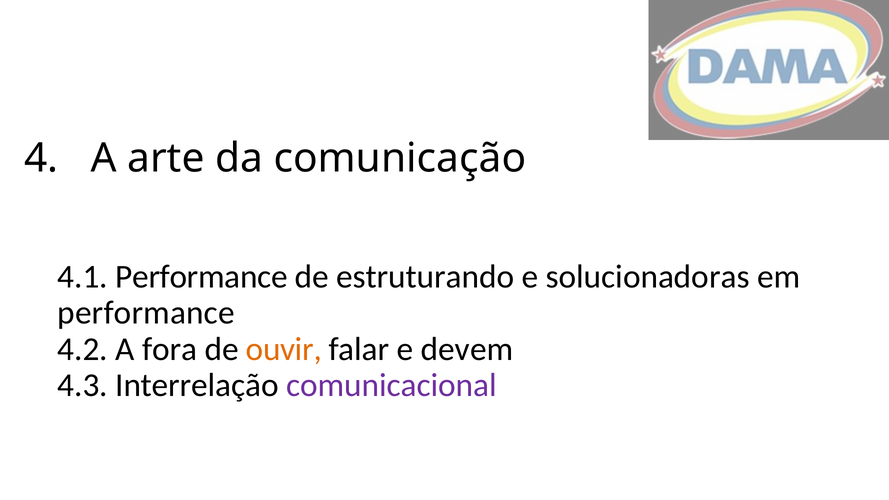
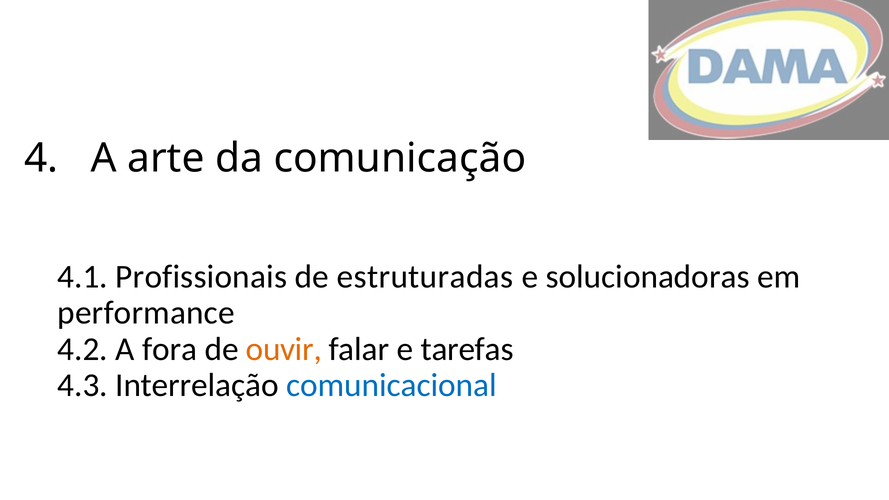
4.1 Performance: Performance -> Profissionais (201, 277)
estruturando: estruturando -> estruturadas (425, 277)
devem: devem -> tarefas (467, 349)
comunicacional colour: purple -> blue (392, 385)
